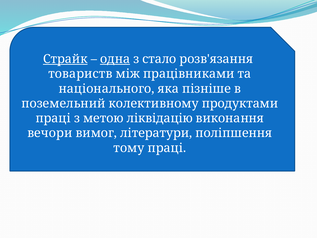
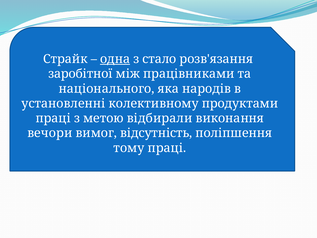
Страйк underline: present -> none (65, 59)
товариств: товариств -> заробітної (80, 74)
пізніше: пізніше -> народів (207, 89)
поземельний: поземельний -> установленні (63, 103)
ліквідацію: ліквідацію -> відбирали (160, 118)
літератури: літератури -> відсутність (156, 133)
